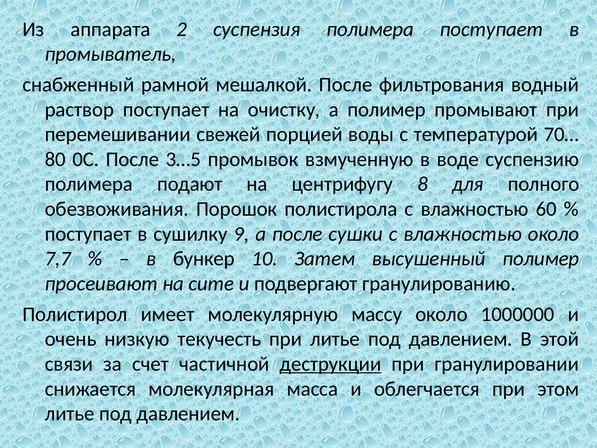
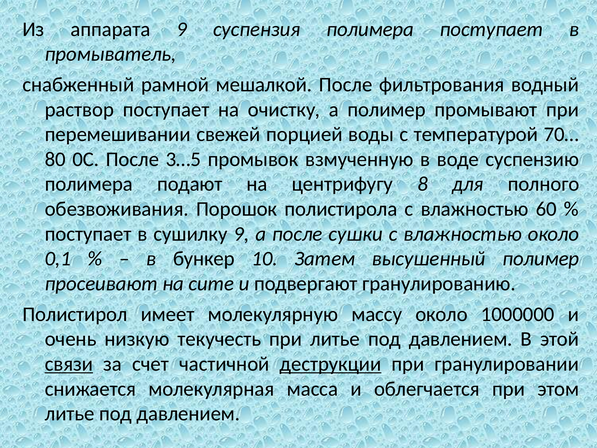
аппарата 2: 2 -> 9 (182, 29)
7,7: 7,7 -> 0,1 (58, 259)
связи underline: none -> present (69, 364)
